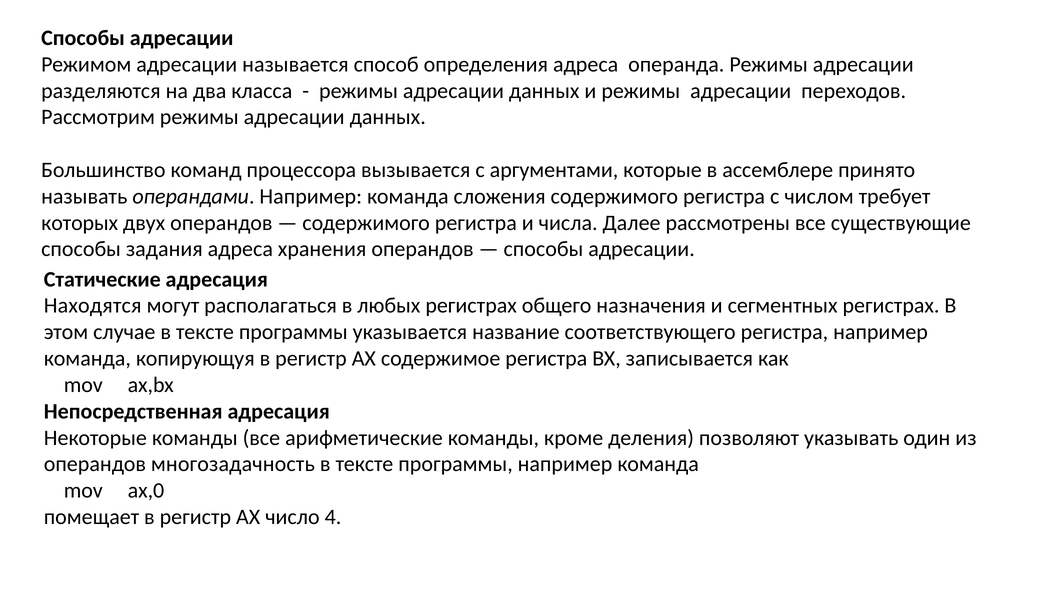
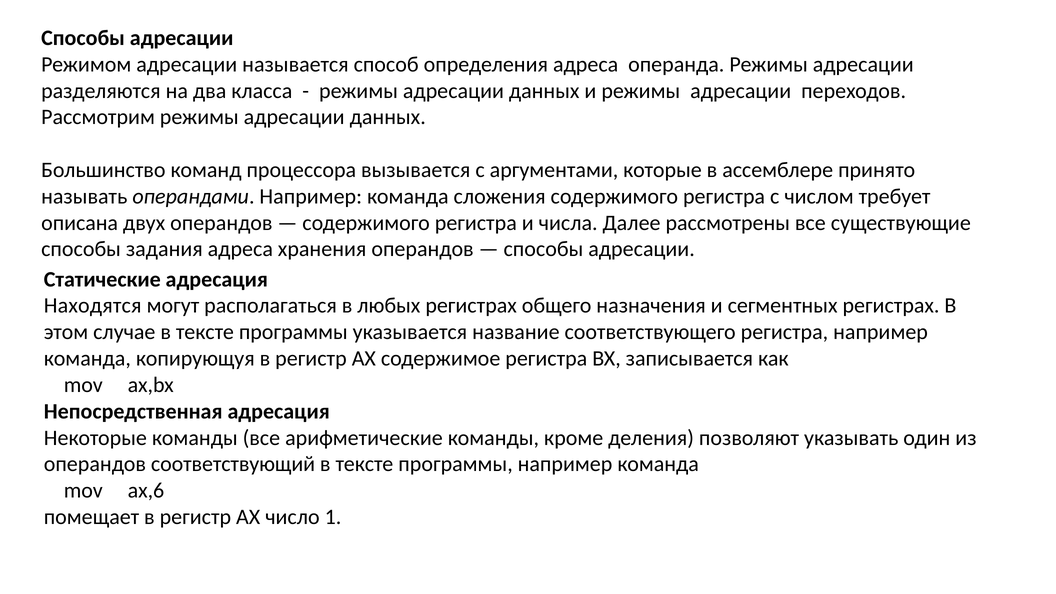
которых: которых -> описана (80, 223)
многозадачность: многозадачность -> соответствующий (233, 464)
ax,0: ax,0 -> ax,6 (146, 491)
4: 4 -> 1 (333, 517)
